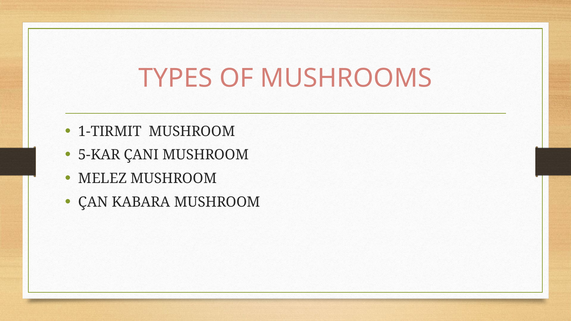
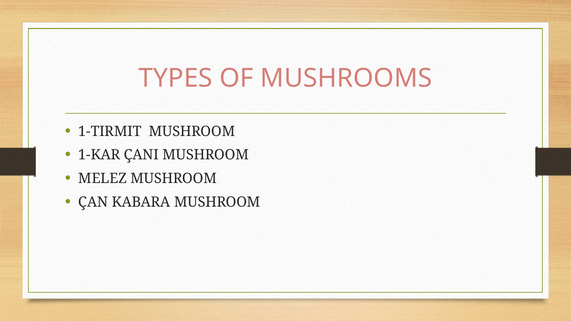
5-KAR: 5-KAR -> 1-KAR (99, 155)
